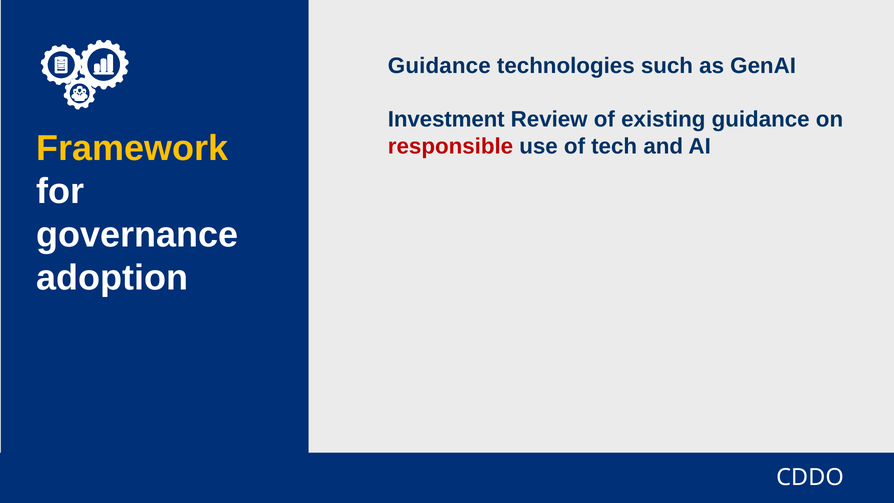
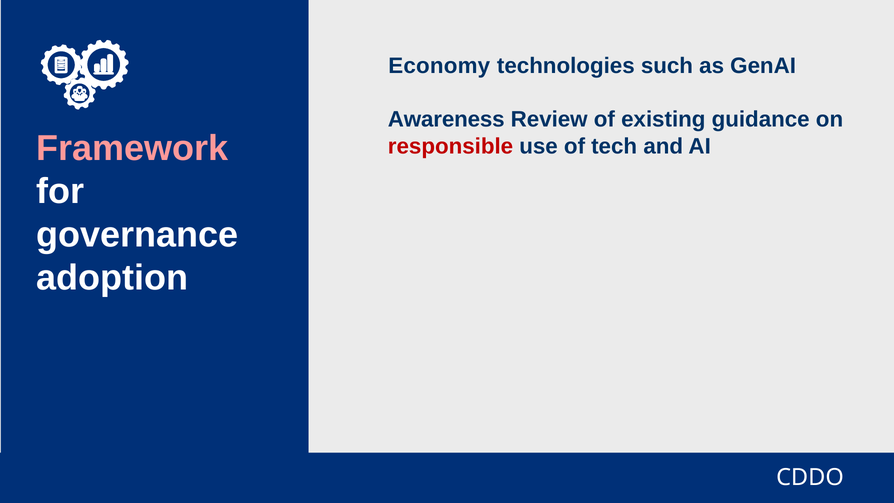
Guidance: Guidance -> Economy (439, 66)
Investment: Investment -> Awareness (446, 119)
Framework colour: yellow -> pink (132, 148)
